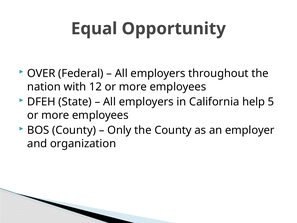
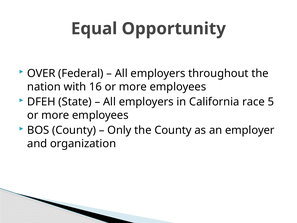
12: 12 -> 16 (95, 87)
help: help -> race (254, 102)
